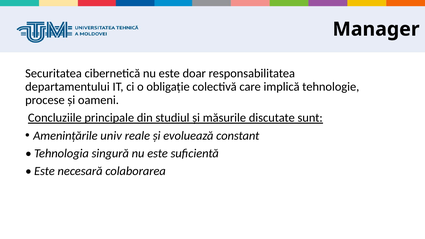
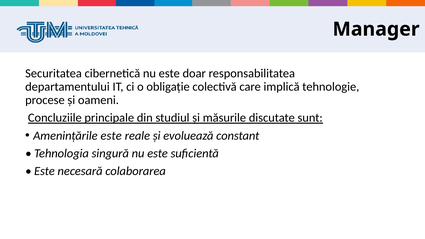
Amenințările univ: univ -> este (111, 136)
